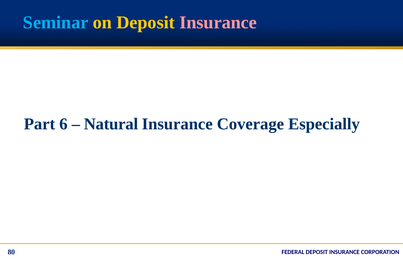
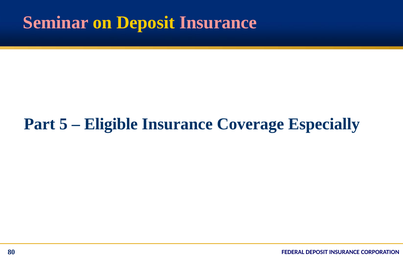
Seminar colour: light blue -> pink (56, 23)
6: 6 -> 5 (63, 124)
Natural: Natural -> Eligible (111, 124)
